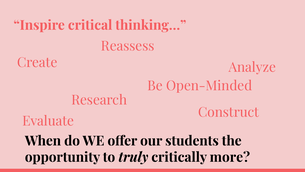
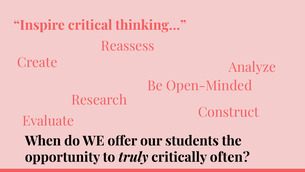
more: more -> often (230, 157)
